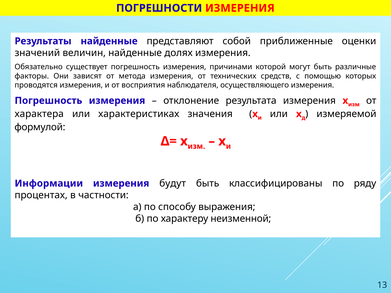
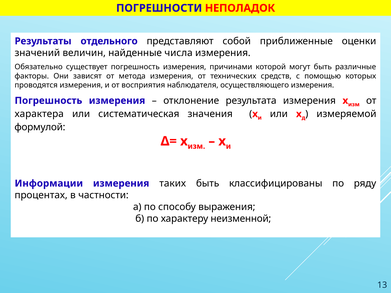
ПОГРЕШНОСТИ ИЗМЕРЕНИЯ: ИЗМЕРЕНИЯ -> НЕПОЛАДОК (240, 8)
Результаты найденные: найденные -> отдельного (109, 41)
долях: долях -> числа (179, 53)
характеристиках: характеристиках -> систематическая (139, 114)
будут: будут -> таких (173, 184)
